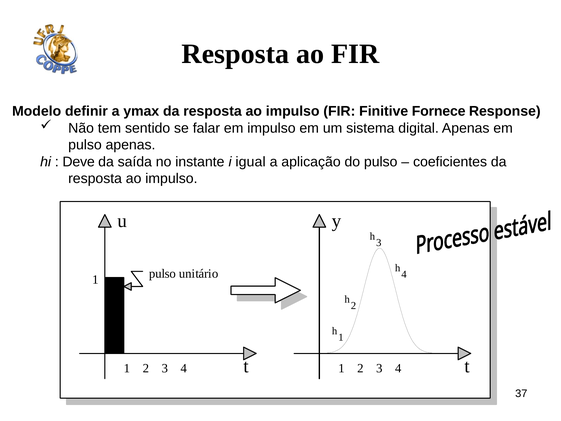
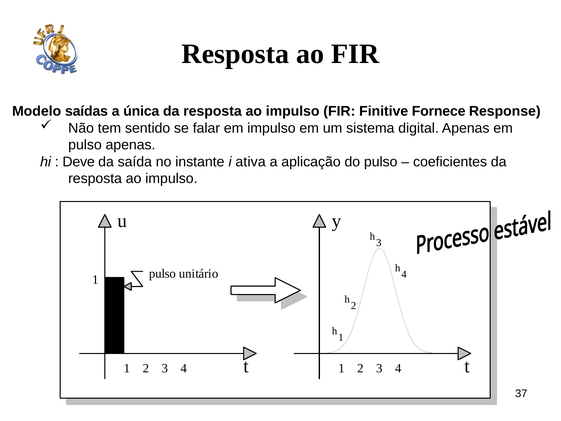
definir: definir -> saídas (86, 111)
ymax: ymax -> única (141, 111)
igual: igual -> ativa (251, 162)
